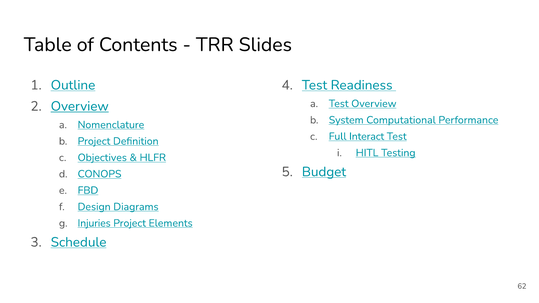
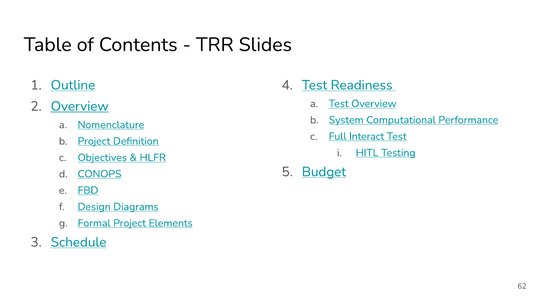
Injuries: Injuries -> Formal (94, 223)
